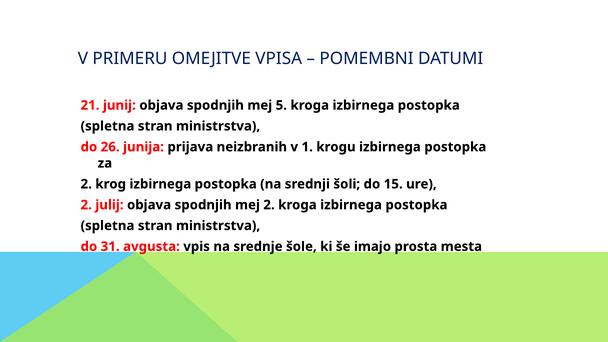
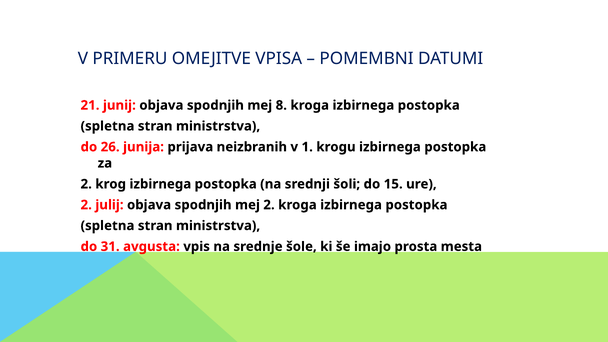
5: 5 -> 8 (281, 105)
